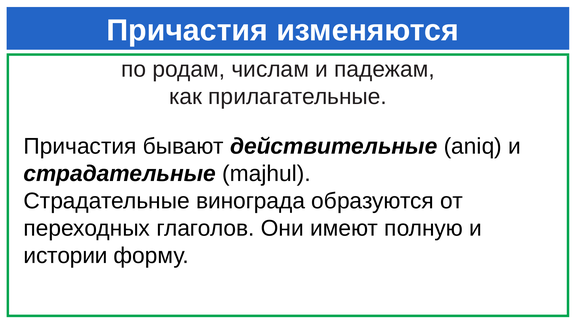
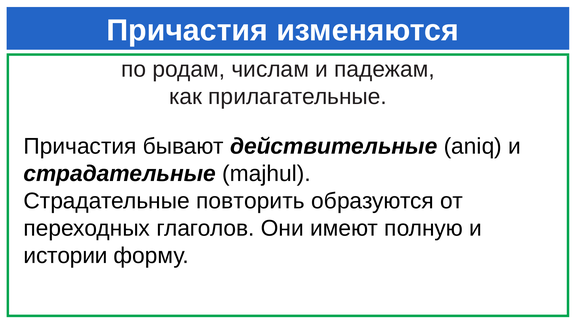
винограда: винограда -> повторить (250, 201)
